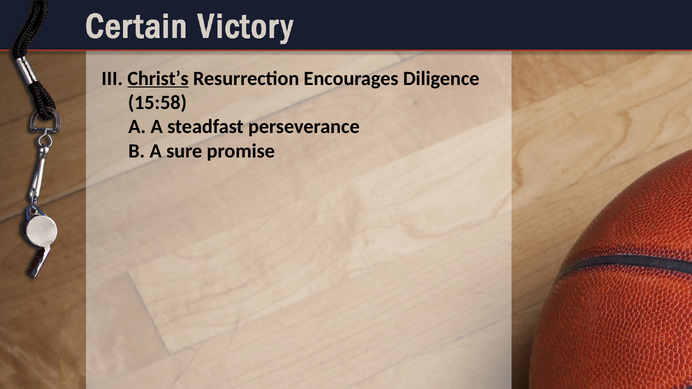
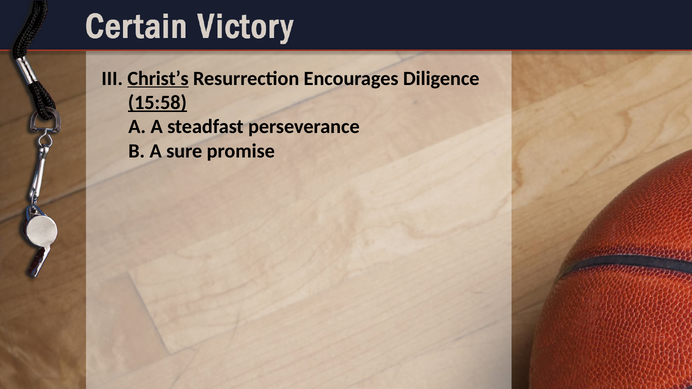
15:58 underline: none -> present (157, 103)
